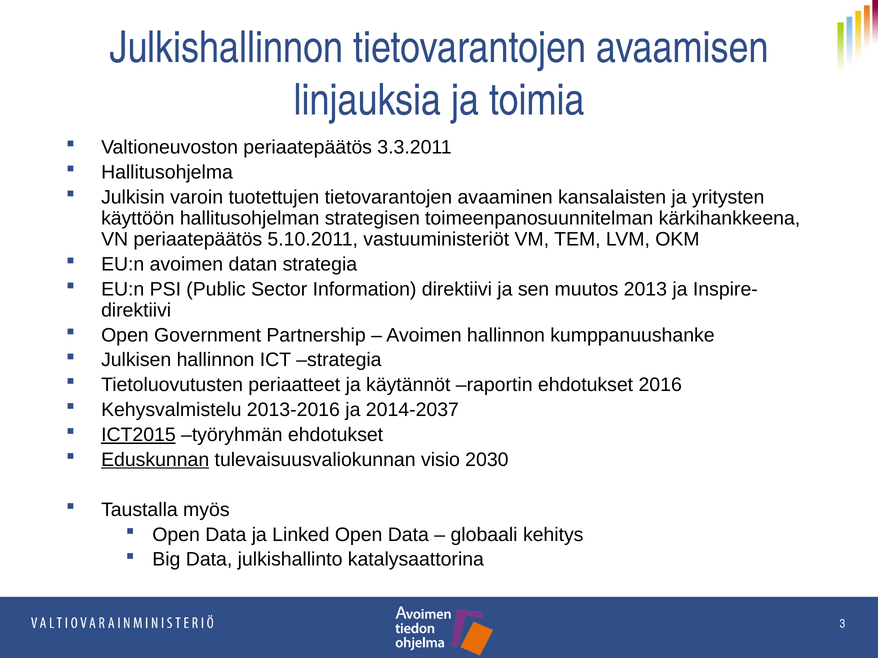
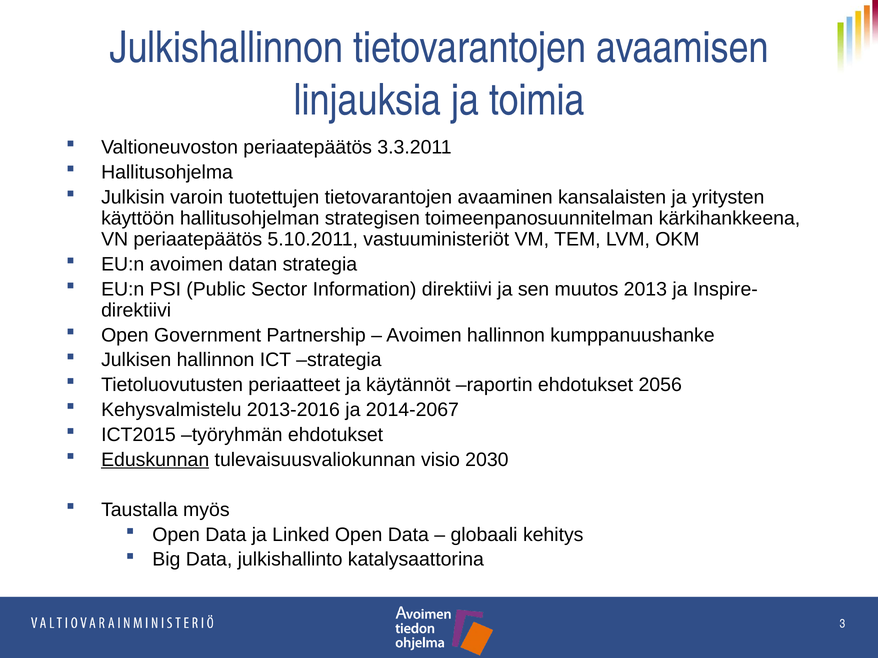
2016: 2016 -> 2056 (660, 385)
2014-2037: 2014-2037 -> 2014-2067 (412, 410)
ICT2015 underline: present -> none (138, 435)
